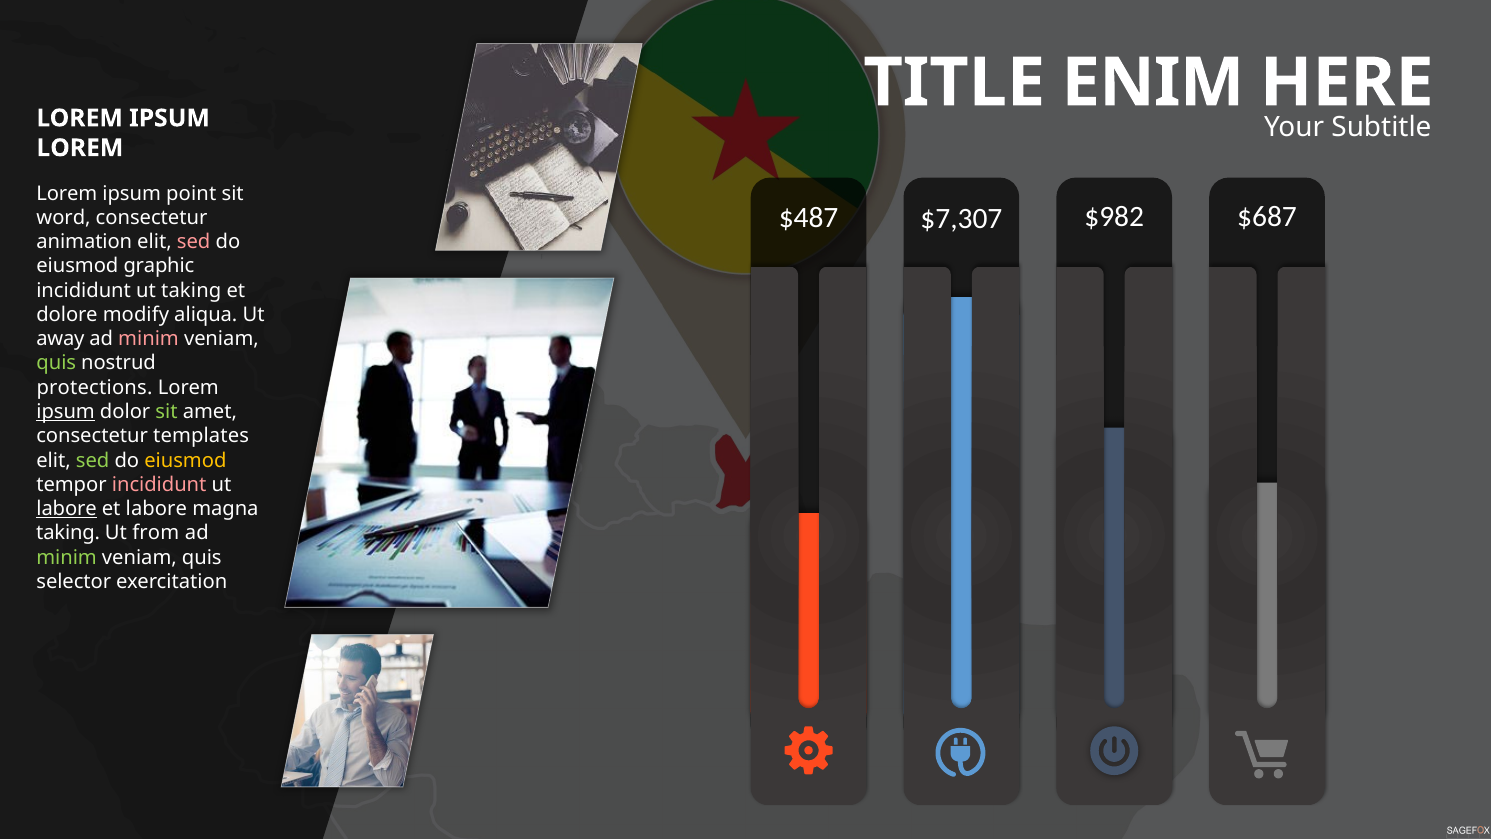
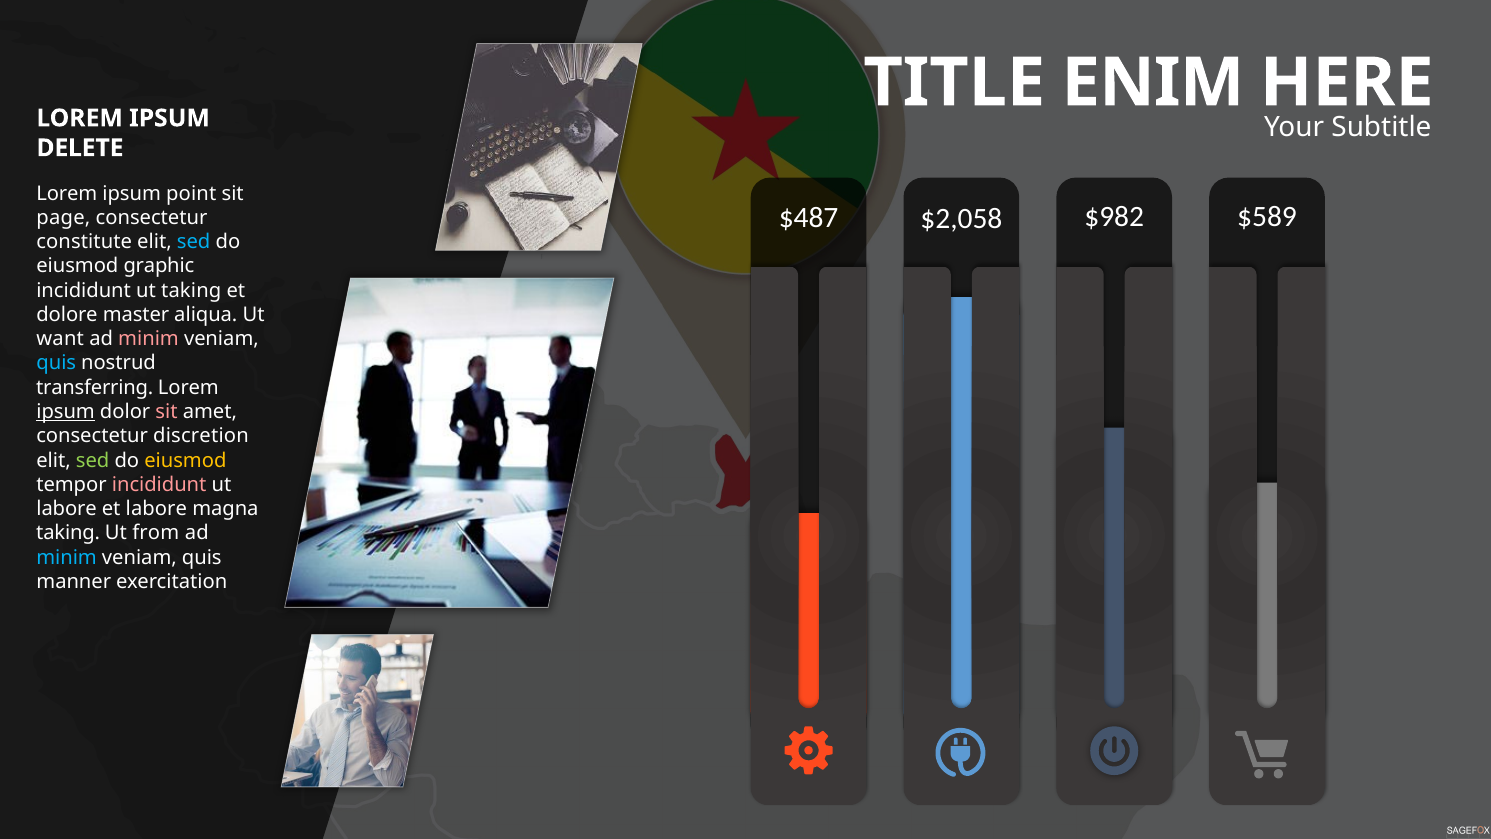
LOREM: LOREM -> DELETE (80, 148)
$7,307: $7,307 -> $2,058 (961, 219)
$687: $687 -> $589 (1267, 217)
word: word -> page (63, 218)
animation: animation -> constitute (84, 242)
sed colour: pink -> light blue (194, 242)
modify: modify -> master (136, 315)
away: away -> want (60, 339)
quis colour: light green -> light blue (56, 363)
protections: protections -> transferring (95, 387)
sit colour: light green -> pink (167, 412)
templates: templates -> discretion (201, 436)
labore underline: present -> none (67, 509)
minim colour: light green -> light blue (67, 557)
selector: selector -> manner (74, 581)
